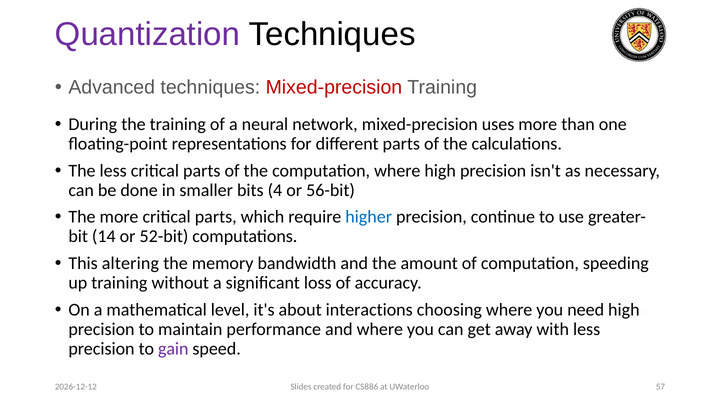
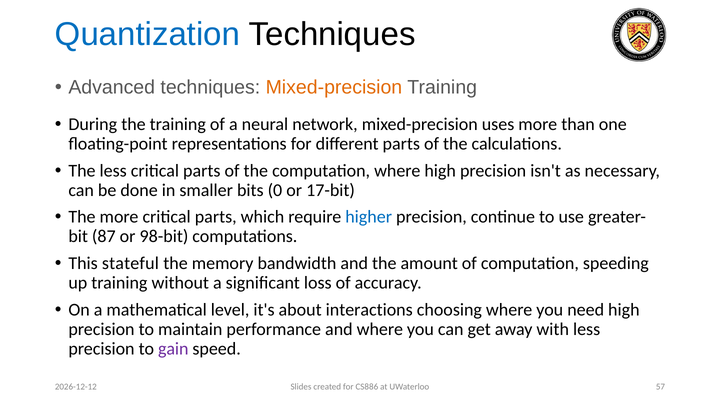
Quantization colour: purple -> blue (147, 34)
Mixed-precision colour: red -> orange (334, 88)
4: 4 -> 0 (275, 190)
56-bit: 56-bit -> 17-bit (331, 190)
14: 14 -> 87 (104, 236)
52-bit: 52-bit -> 98-bit (164, 236)
altering: altering -> stateful (130, 263)
